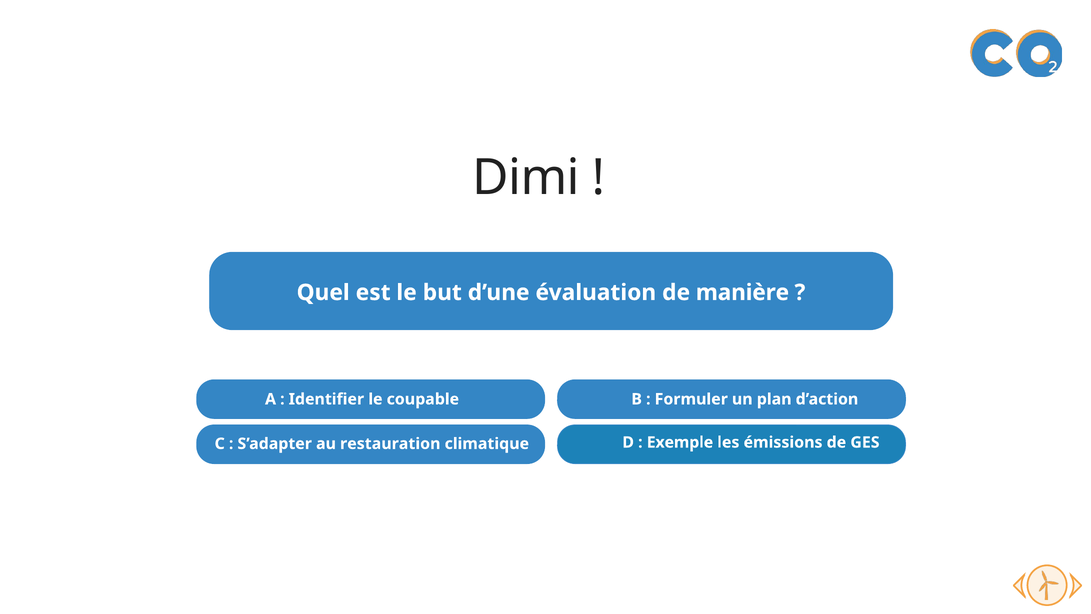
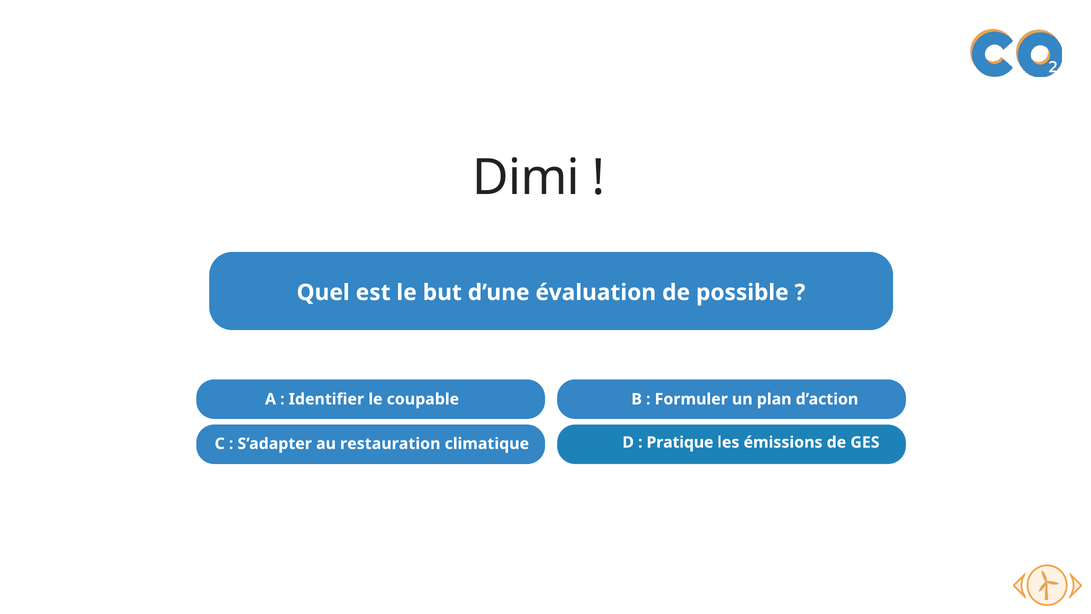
manière: manière -> possible (742, 292)
Exemple: Exemple -> Pratique (680, 442)
